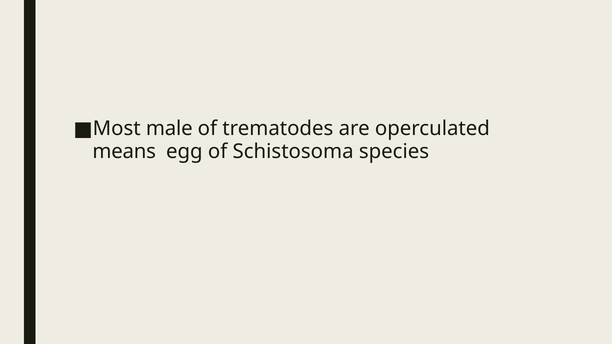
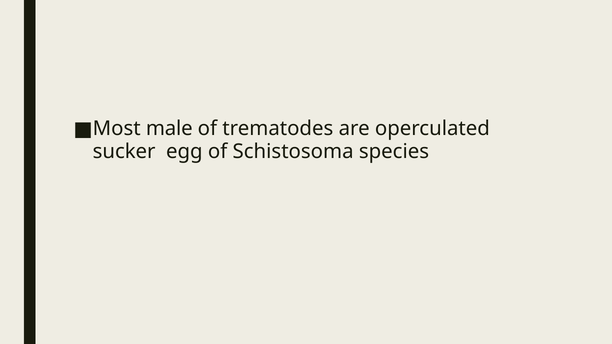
means: means -> sucker (124, 152)
